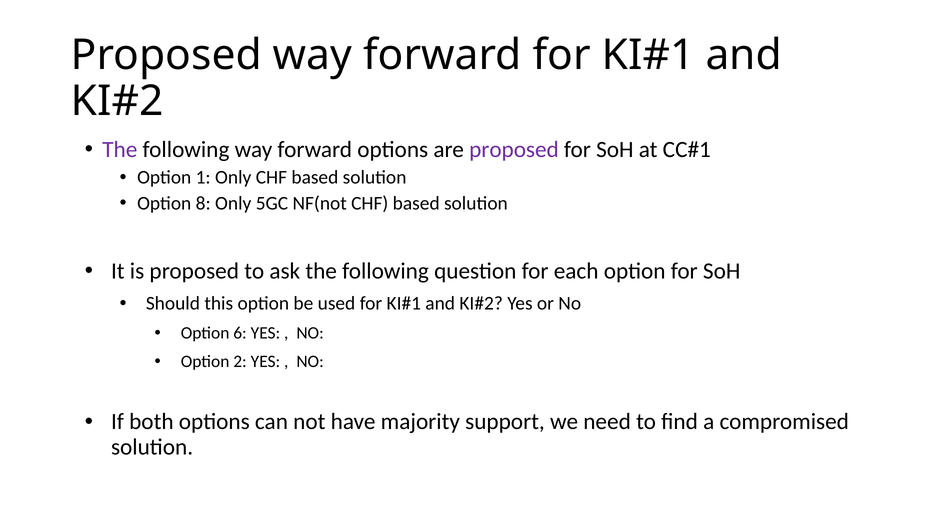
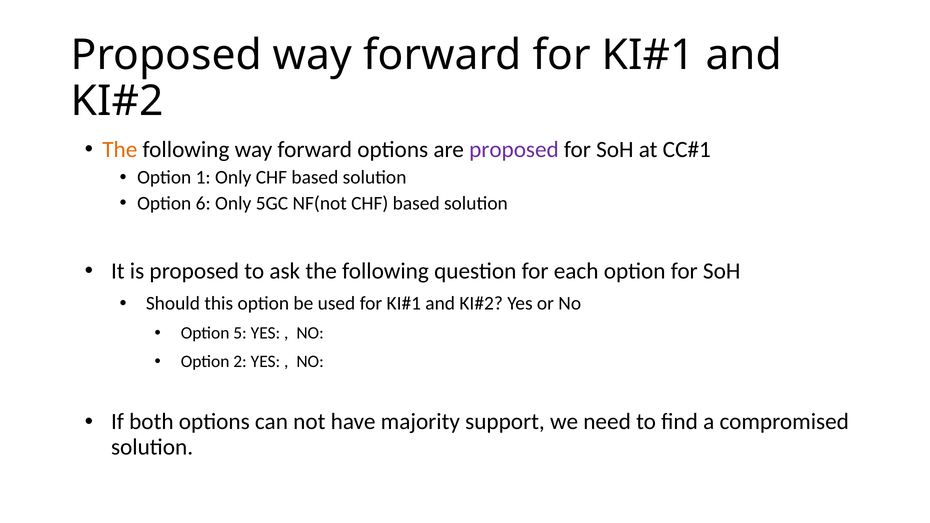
The colour: purple -> orange (120, 150)
8: 8 -> 6 (203, 203)
6: 6 -> 5 (240, 333)
